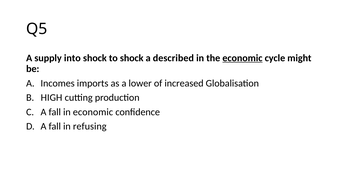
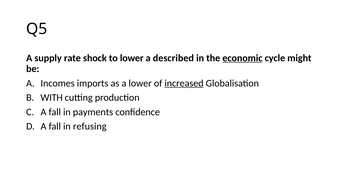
into: into -> rate (72, 58)
to shock: shock -> lower (132, 58)
increased underline: none -> present (184, 83)
HIGH: HIGH -> WITH (52, 98)
in economic: economic -> payments (93, 112)
